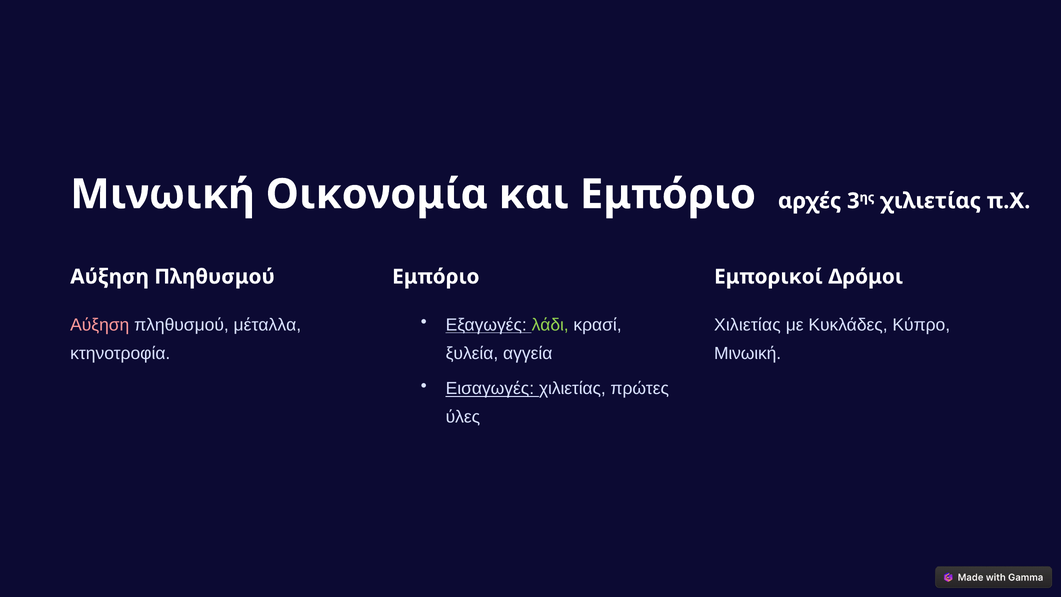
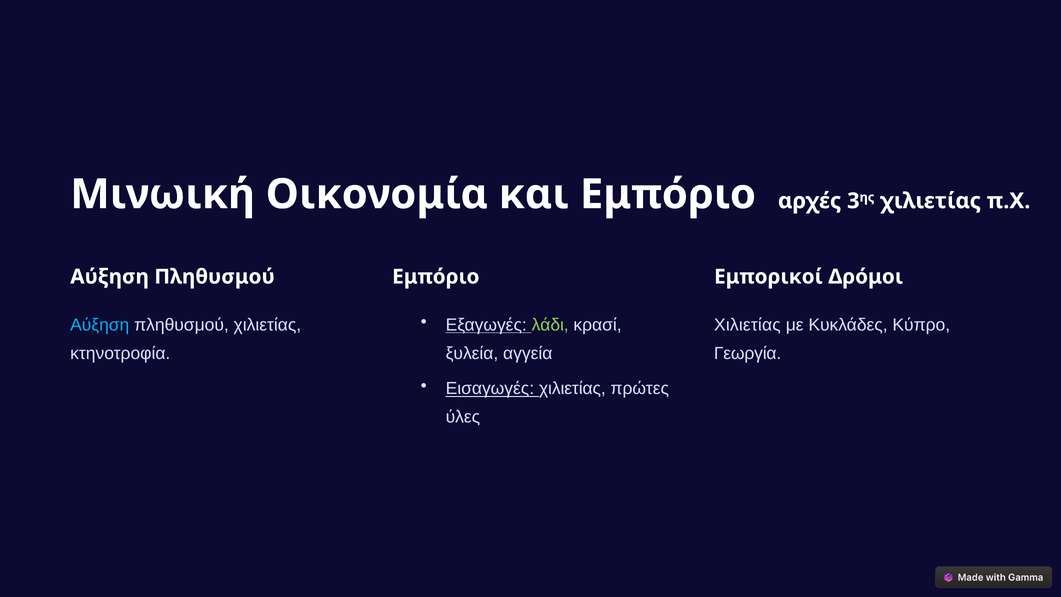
Αύξηση colour: pink -> light blue (100, 325)
πληθυσμού μέταλλα: μέταλλα -> χιλιετίας (267, 325)
Μινωική: Μινωική -> Γεωργία (748, 354)
